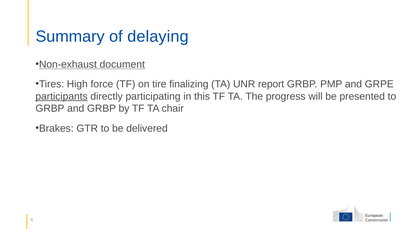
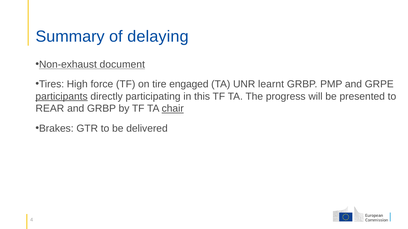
finalizing: finalizing -> engaged (189, 84)
report: report -> learnt (271, 84)
GRBP: GRBP -> REAR (50, 109)
chair underline: none -> present (173, 109)
